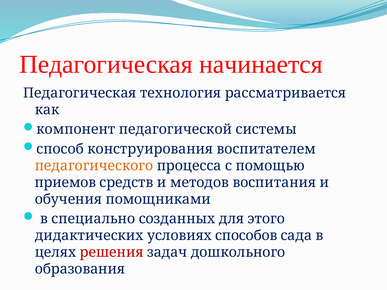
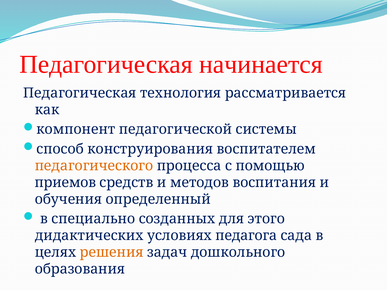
помощниками: помощниками -> определенный (158, 199)
способов: способов -> педагога (246, 236)
решения colour: red -> orange (112, 252)
